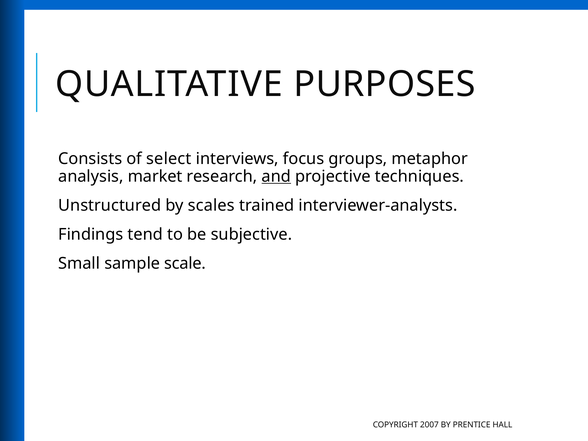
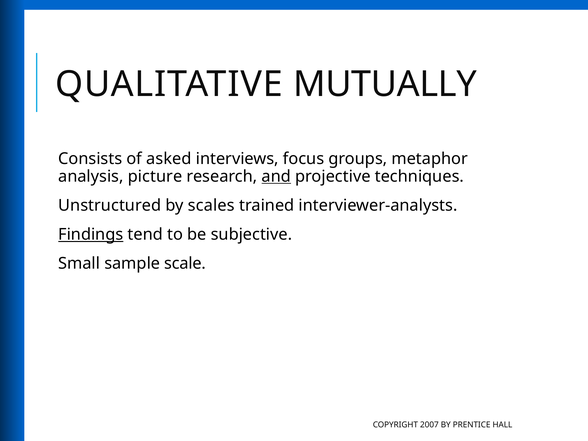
PURPOSES: PURPOSES -> MUTUALLY (385, 84)
select: select -> asked (169, 159)
market: market -> picture (155, 176)
Findings underline: none -> present (91, 234)
